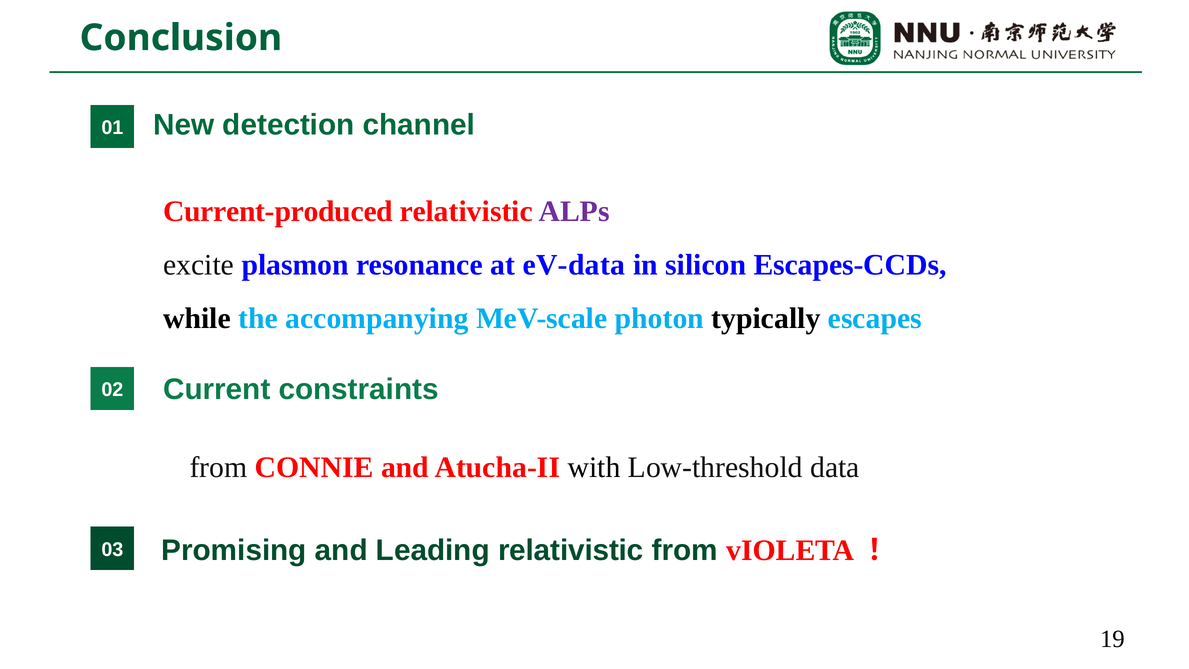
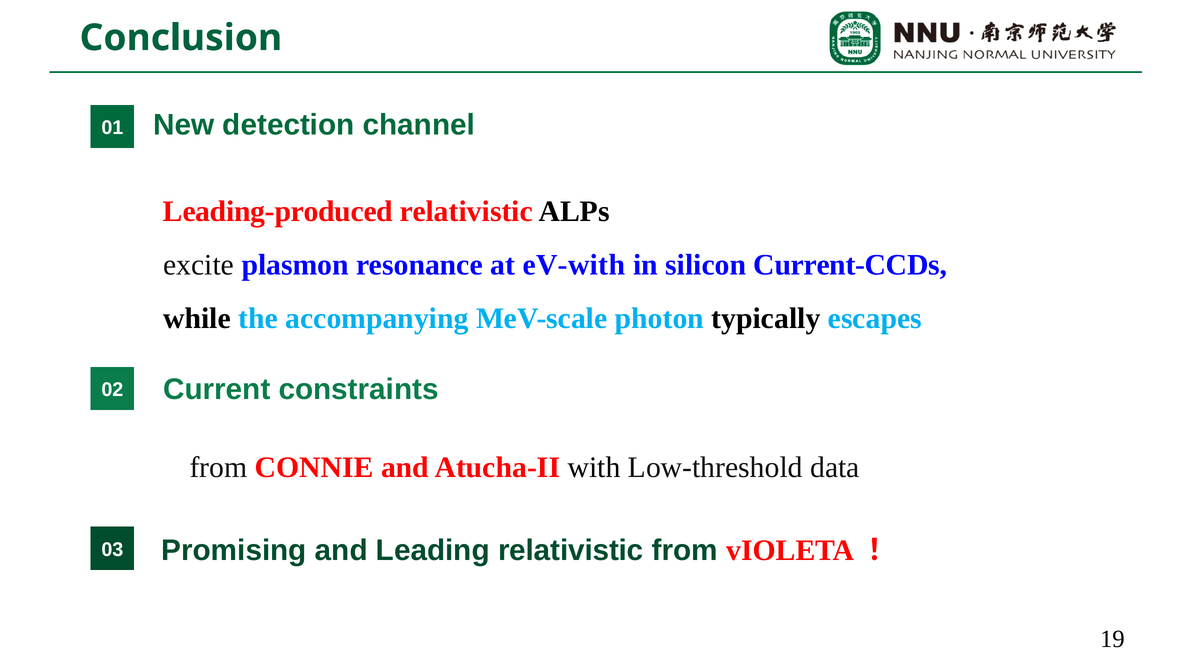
Current-produced: Current-produced -> Leading-produced (278, 211)
ALPs colour: purple -> black (574, 211)
eV-data: eV-data -> eV-with (574, 265)
Escapes-CCDs: Escapes-CCDs -> Current-CCDs (850, 265)
